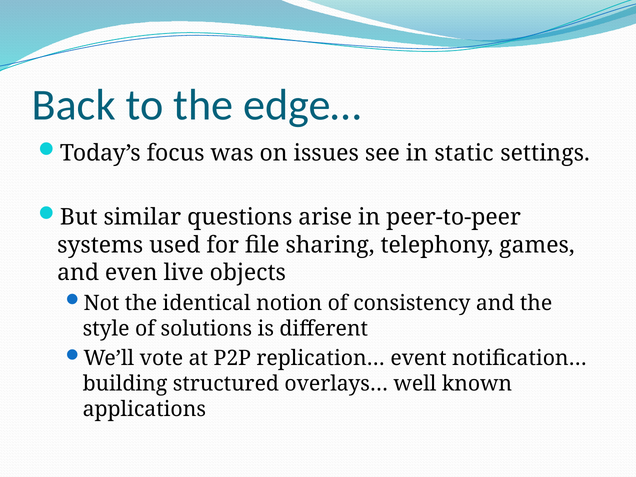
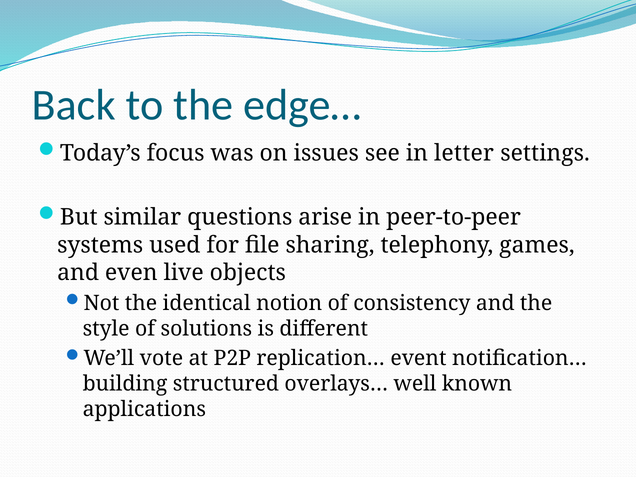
static: static -> letter (464, 153)
